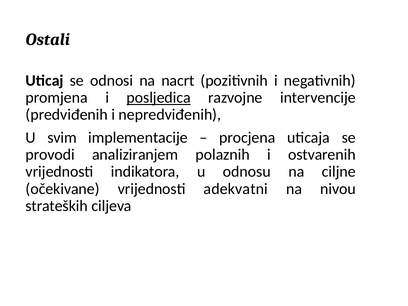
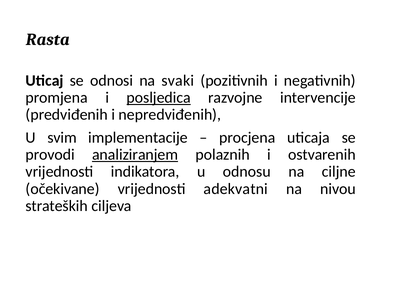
Ostali: Ostali -> Rasta (48, 40)
nacrt: nacrt -> svaki (178, 81)
analiziranjem underline: none -> present (135, 155)
